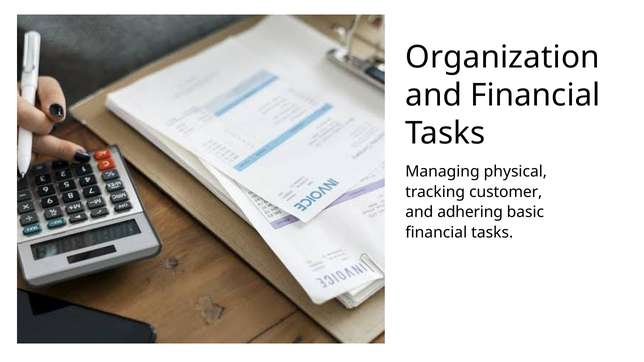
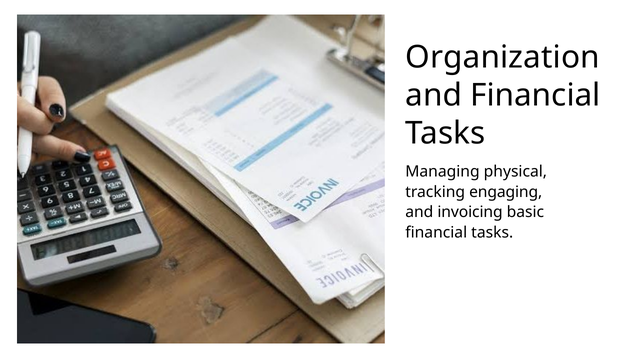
customer: customer -> engaging (506, 192)
adhering: adhering -> invoicing (470, 212)
